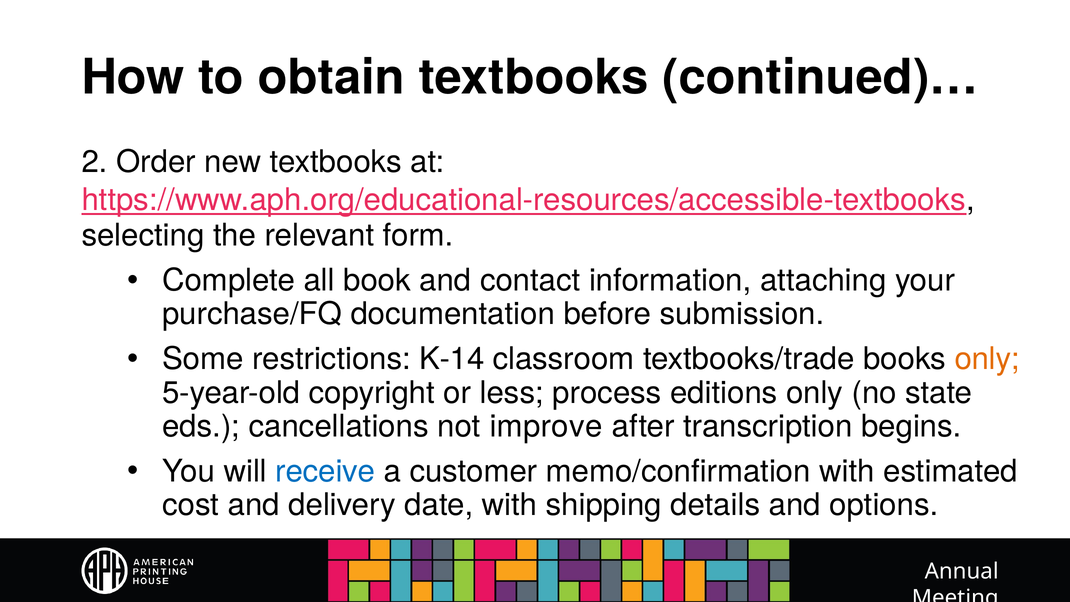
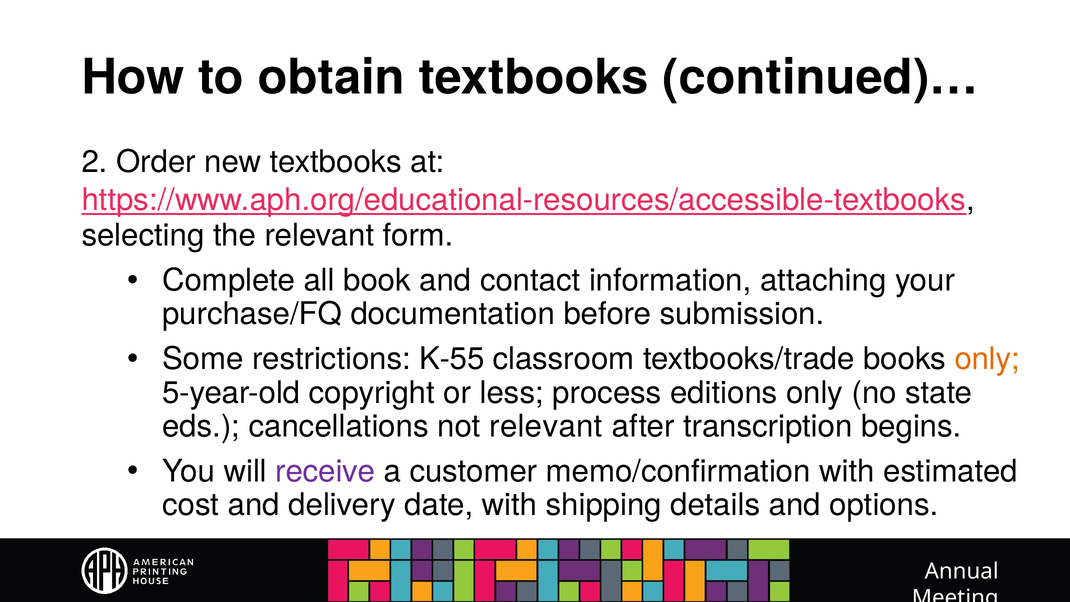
K-14: K-14 -> K-55 (452, 359)
not improve: improve -> relevant (546, 426)
receive colour: blue -> purple (325, 471)
